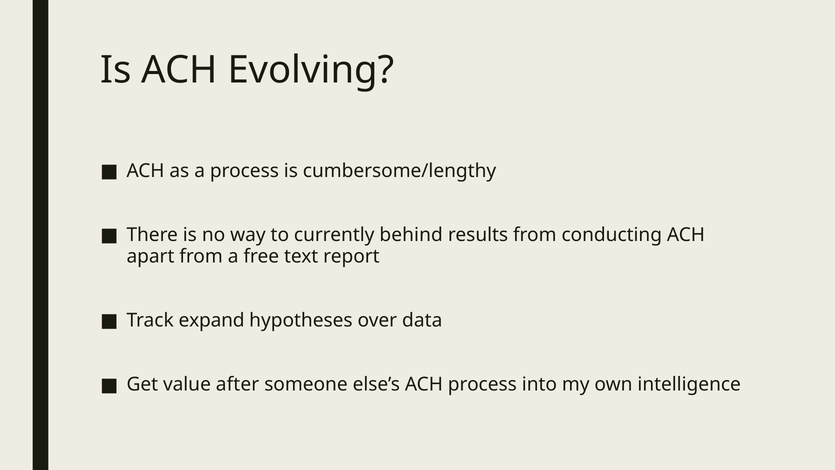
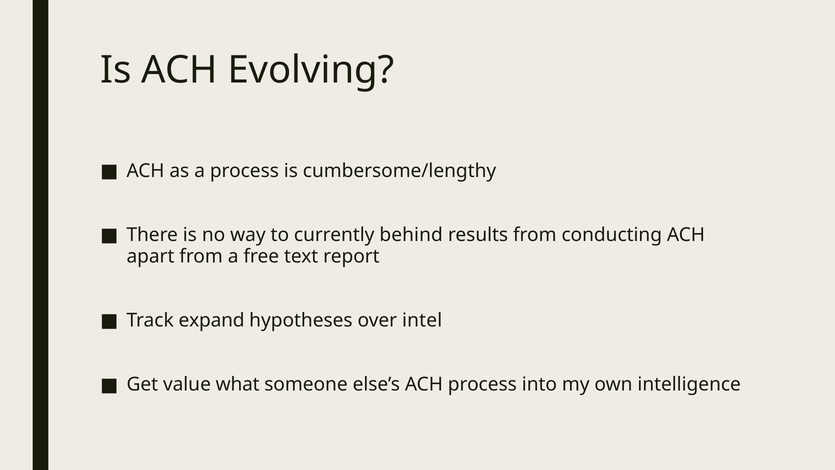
data: data -> intel (422, 320)
after: after -> what (238, 384)
